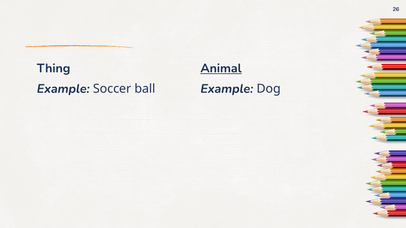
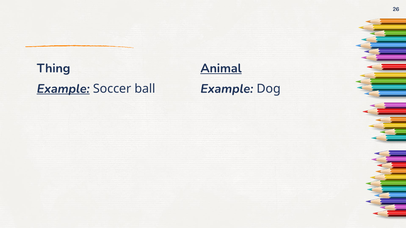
Example underline: none -> present (63, 89)
